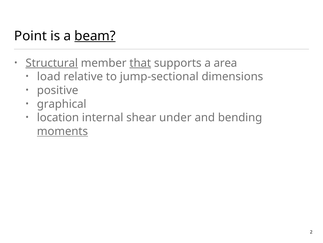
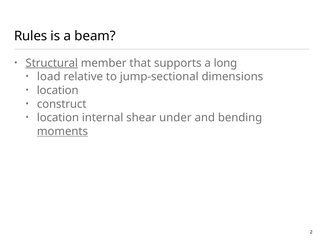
Point: Point -> Rules (31, 36)
beam underline: present -> none (95, 36)
that underline: present -> none (140, 63)
area: area -> long (225, 63)
positive: positive -> location (58, 90)
graphical: graphical -> construct (62, 104)
